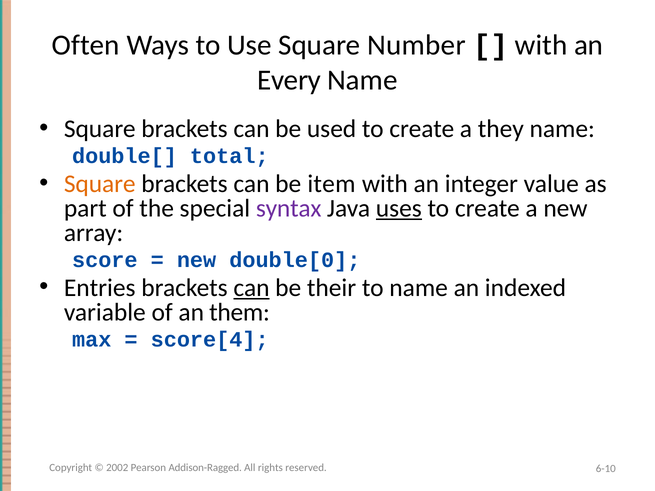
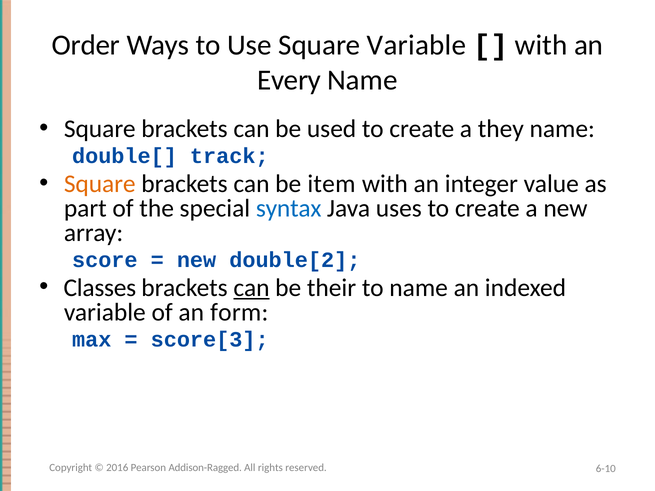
Often: Often -> Order (86, 45)
Square Number: Number -> Variable (417, 45)
total: total -> track (229, 156)
syntax colour: purple -> blue (289, 208)
uses underline: present -> none (399, 208)
double[0: double[0 -> double[2 (295, 260)
Entries: Entries -> Classes (100, 288)
them: them -> form (239, 312)
score[4: score[4 -> score[3 (210, 340)
2002: 2002 -> 2016 (117, 468)
